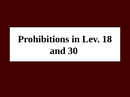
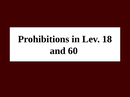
30: 30 -> 60 (73, 51)
